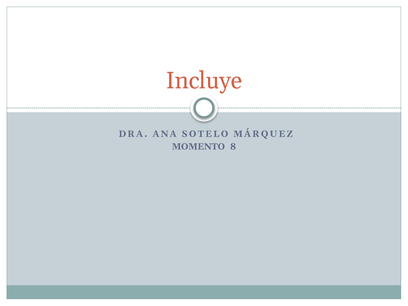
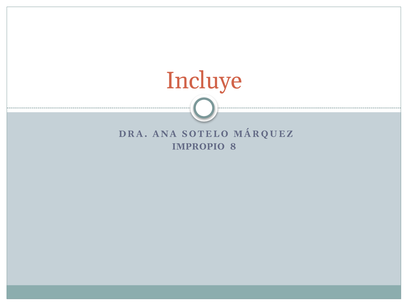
MOMENTO: MOMENTO -> IMPROPIO (198, 147)
